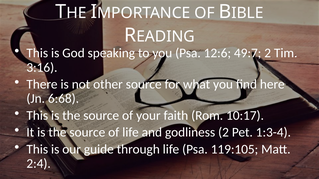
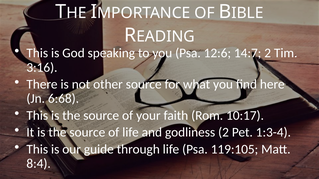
49:7: 49:7 -> 14:7 (248, 53)
2:4: 2:4 -> 8:4 (39, 164)
